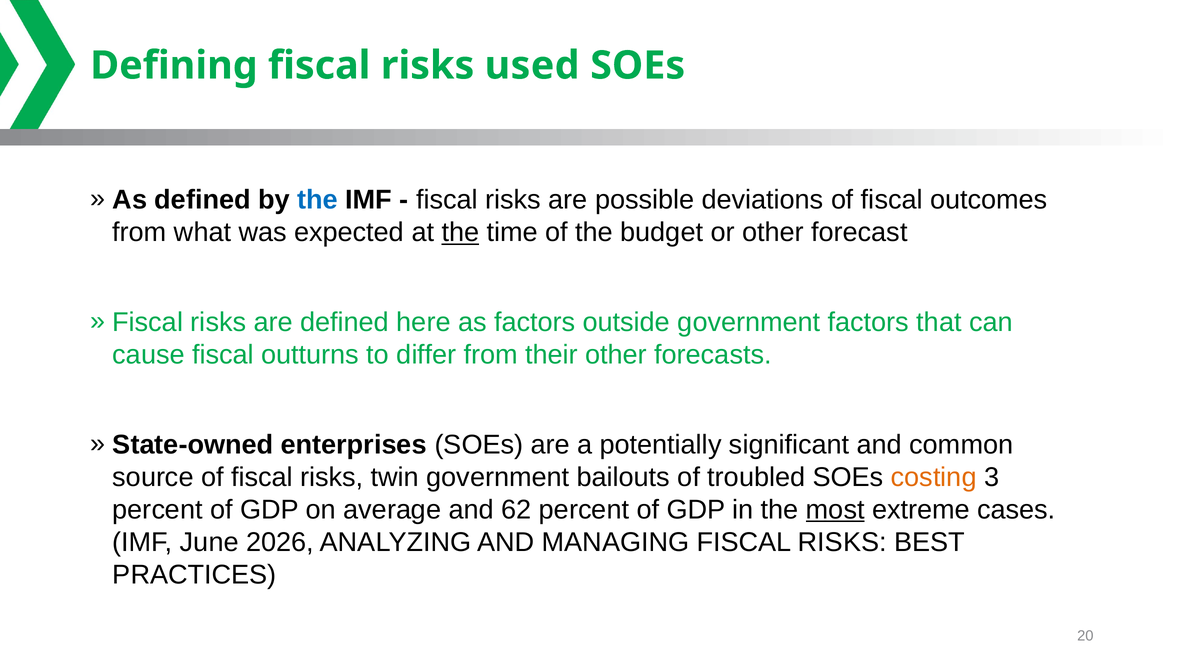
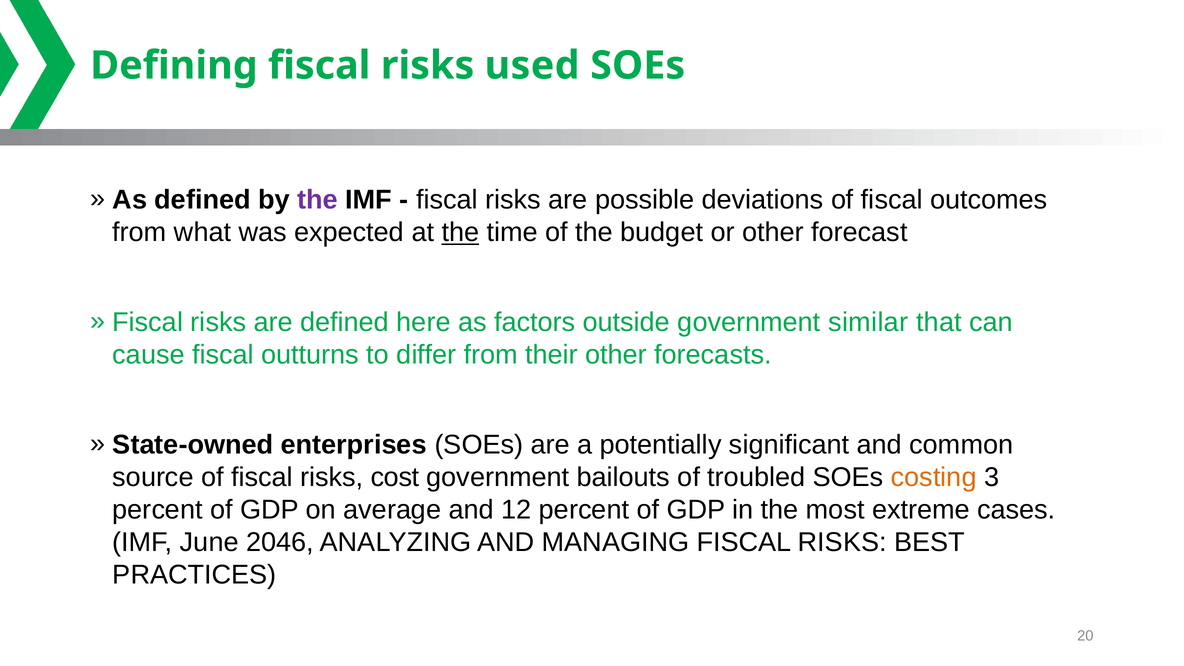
the colour: blue -> purple (318, 200)
government factors: factors -> similar (868, 322)
twin: twin -> cost (395, 477)
62: 62 -> 12 (516, 510)
most underline: present -> none (835, 510)
2026: 2026 -> 2046 (280, 542)
